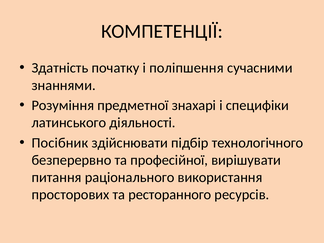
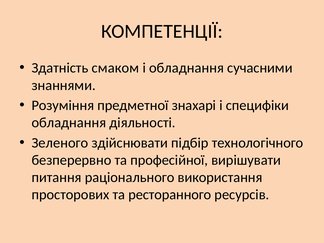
початку: початку -> смаком (115, 68)
і поліпшення: поліпшення -> обладнання (186, 68)
латинського: латинського -> обладнання (69, 123)
Посібник: Посібник -> Зеленого (60, 143)
